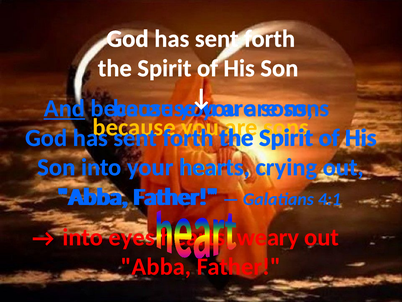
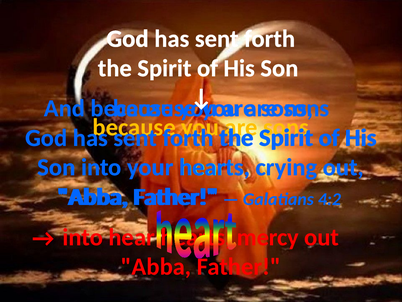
And underline: present -> none (64, 108)
4:1: 4:1 -> 4:2 (329, 199)
eyes: eyes -> hear (132, 237)
weary: weary -> mercy (268, 237)
